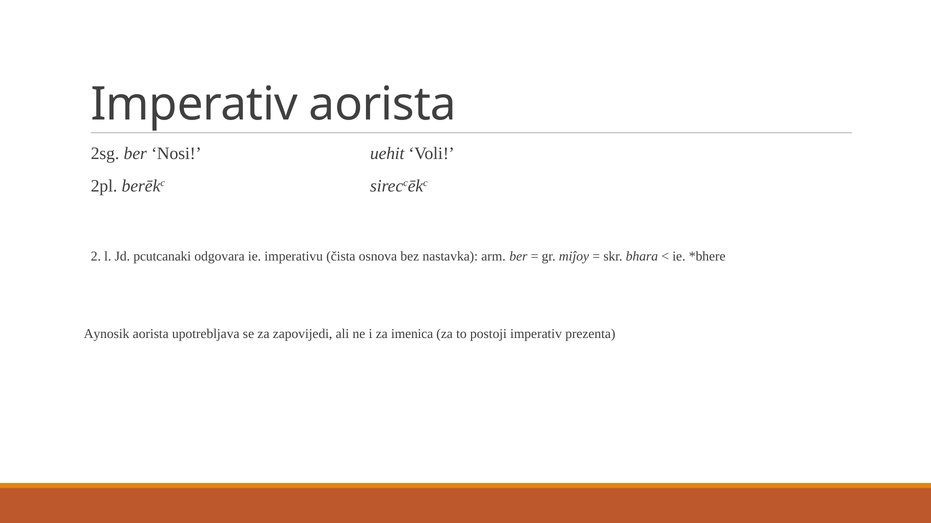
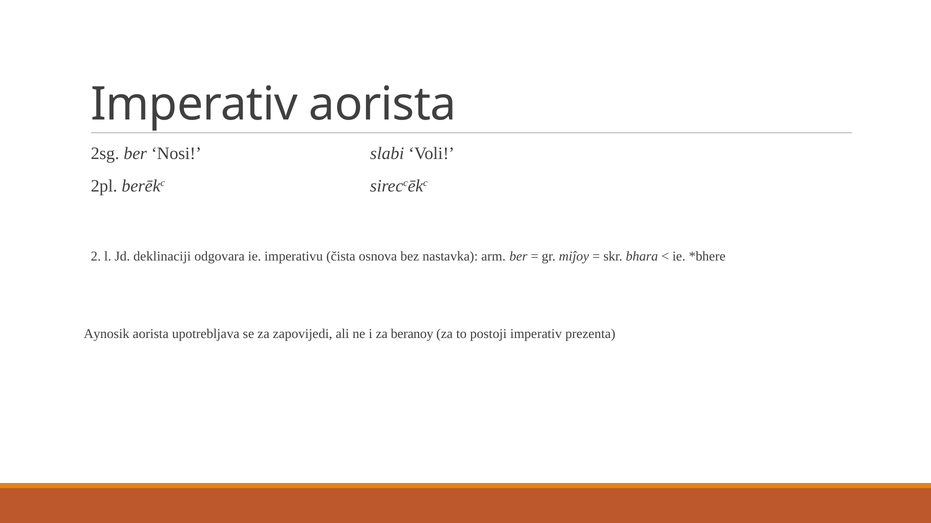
uehit: uehit -> slabi (387, 154)
pcutcanaki: pcutcanaki -> deklinaciji (162, 257)
imenica: imenica -> beranoy (412, 334)
